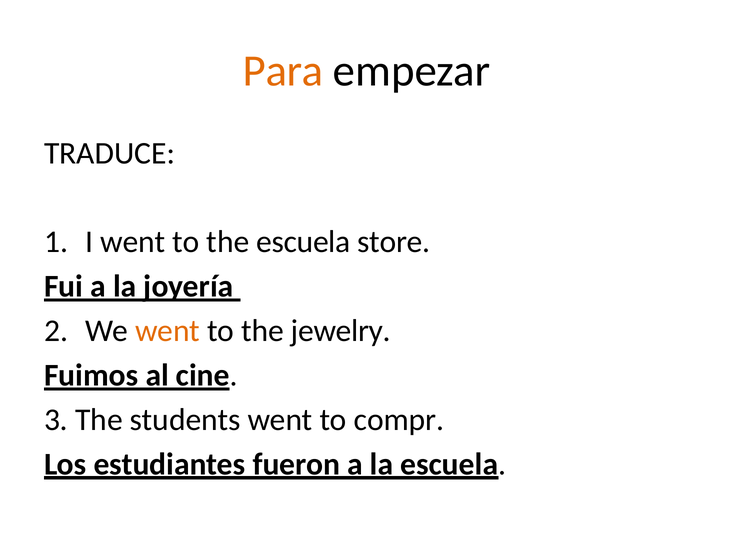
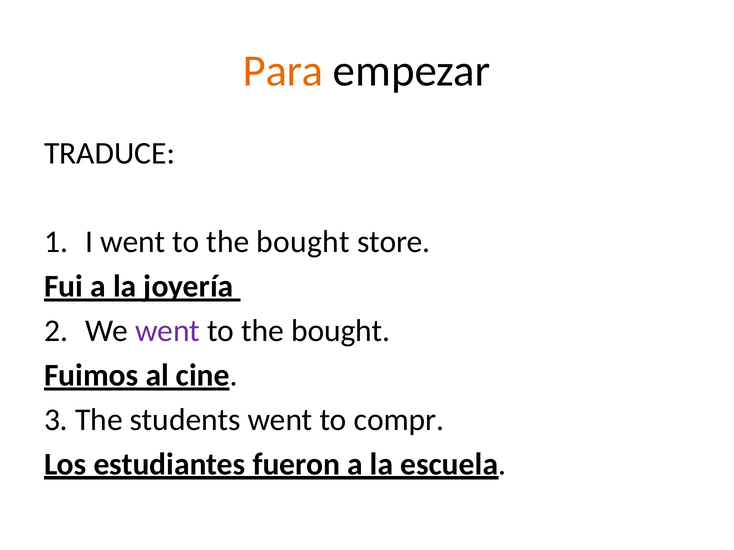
escuela: escuela -> bought (303, 242)
went colour: orange -> purple (168, 331)
jewelry: jewelry -> bought (341, 331)
